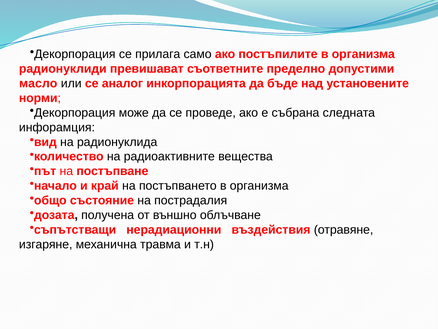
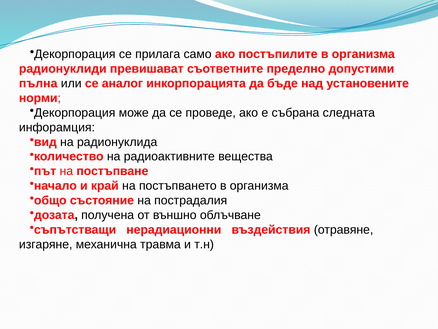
масло: масло -> пълна (38, 83)
